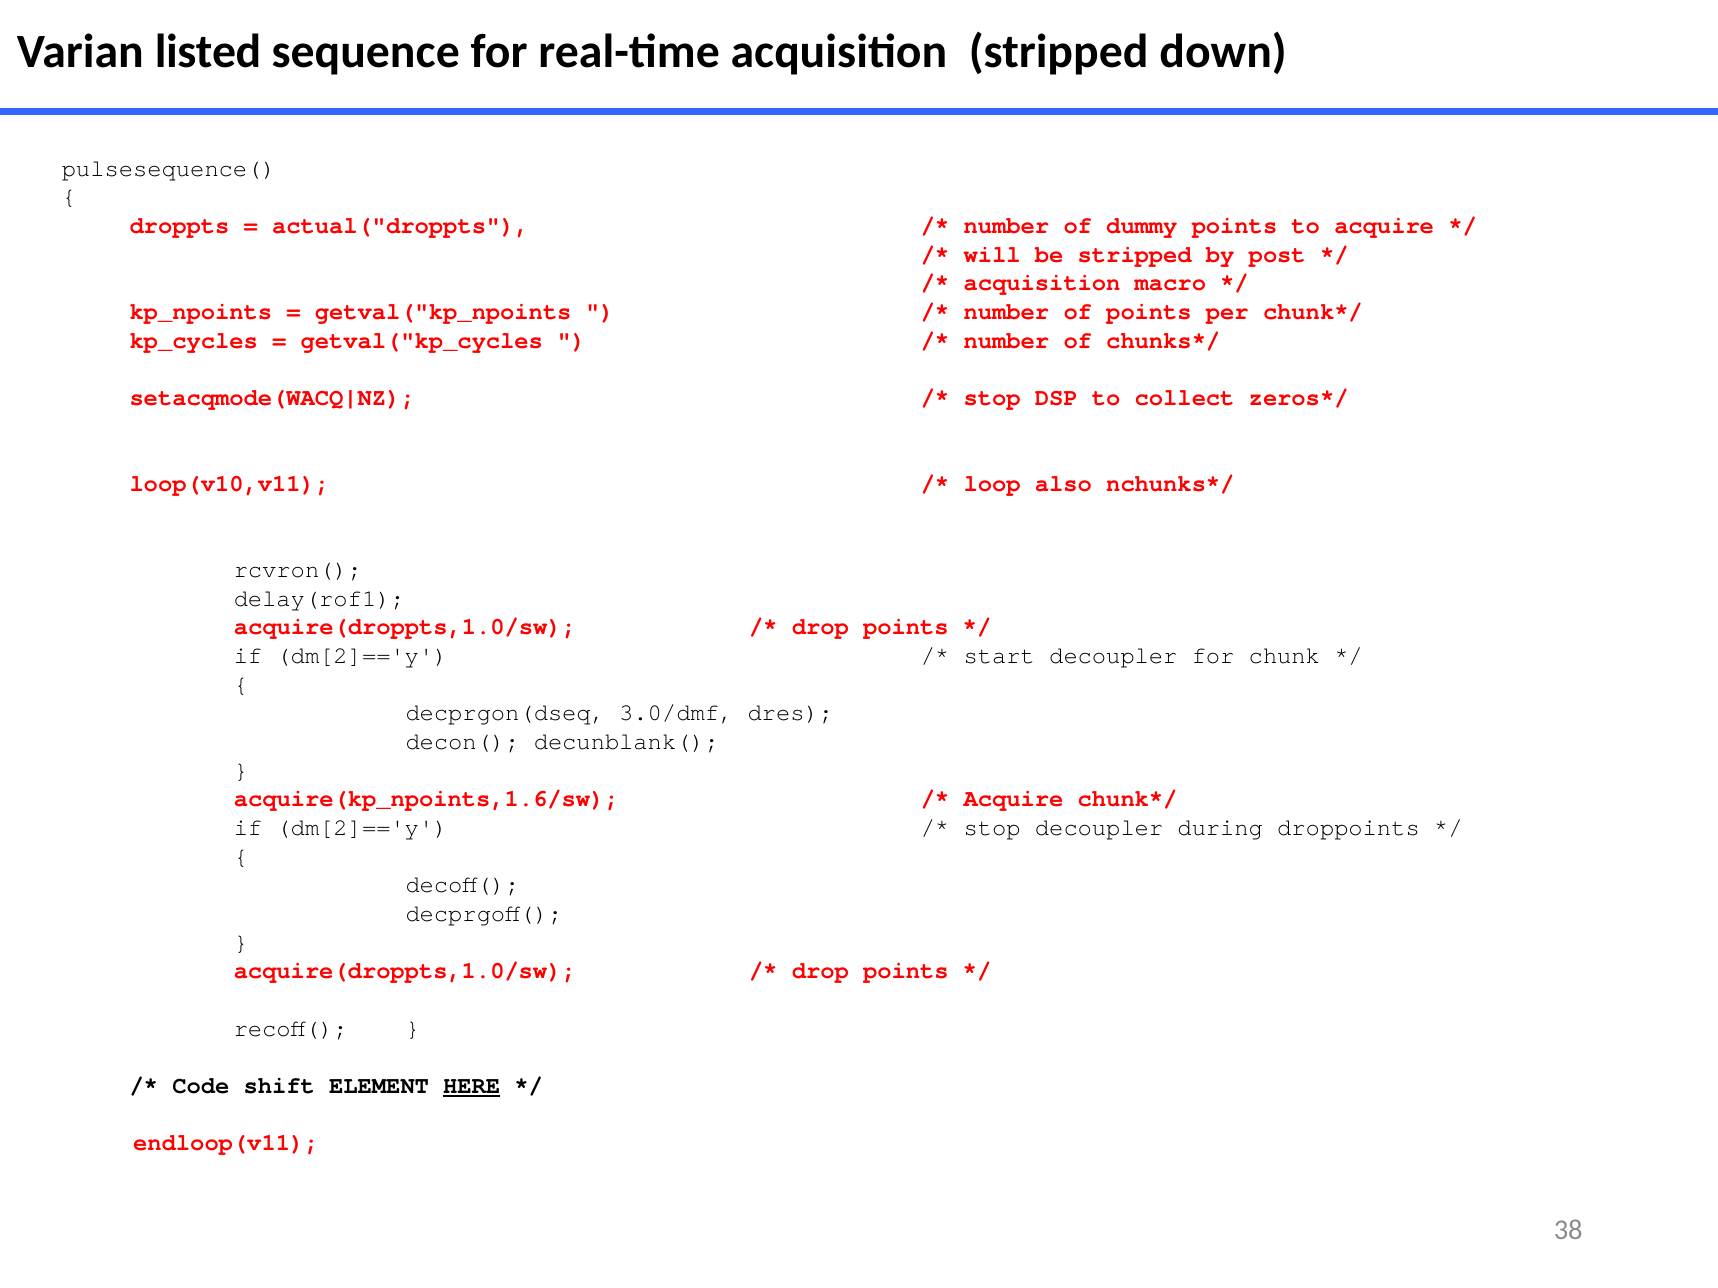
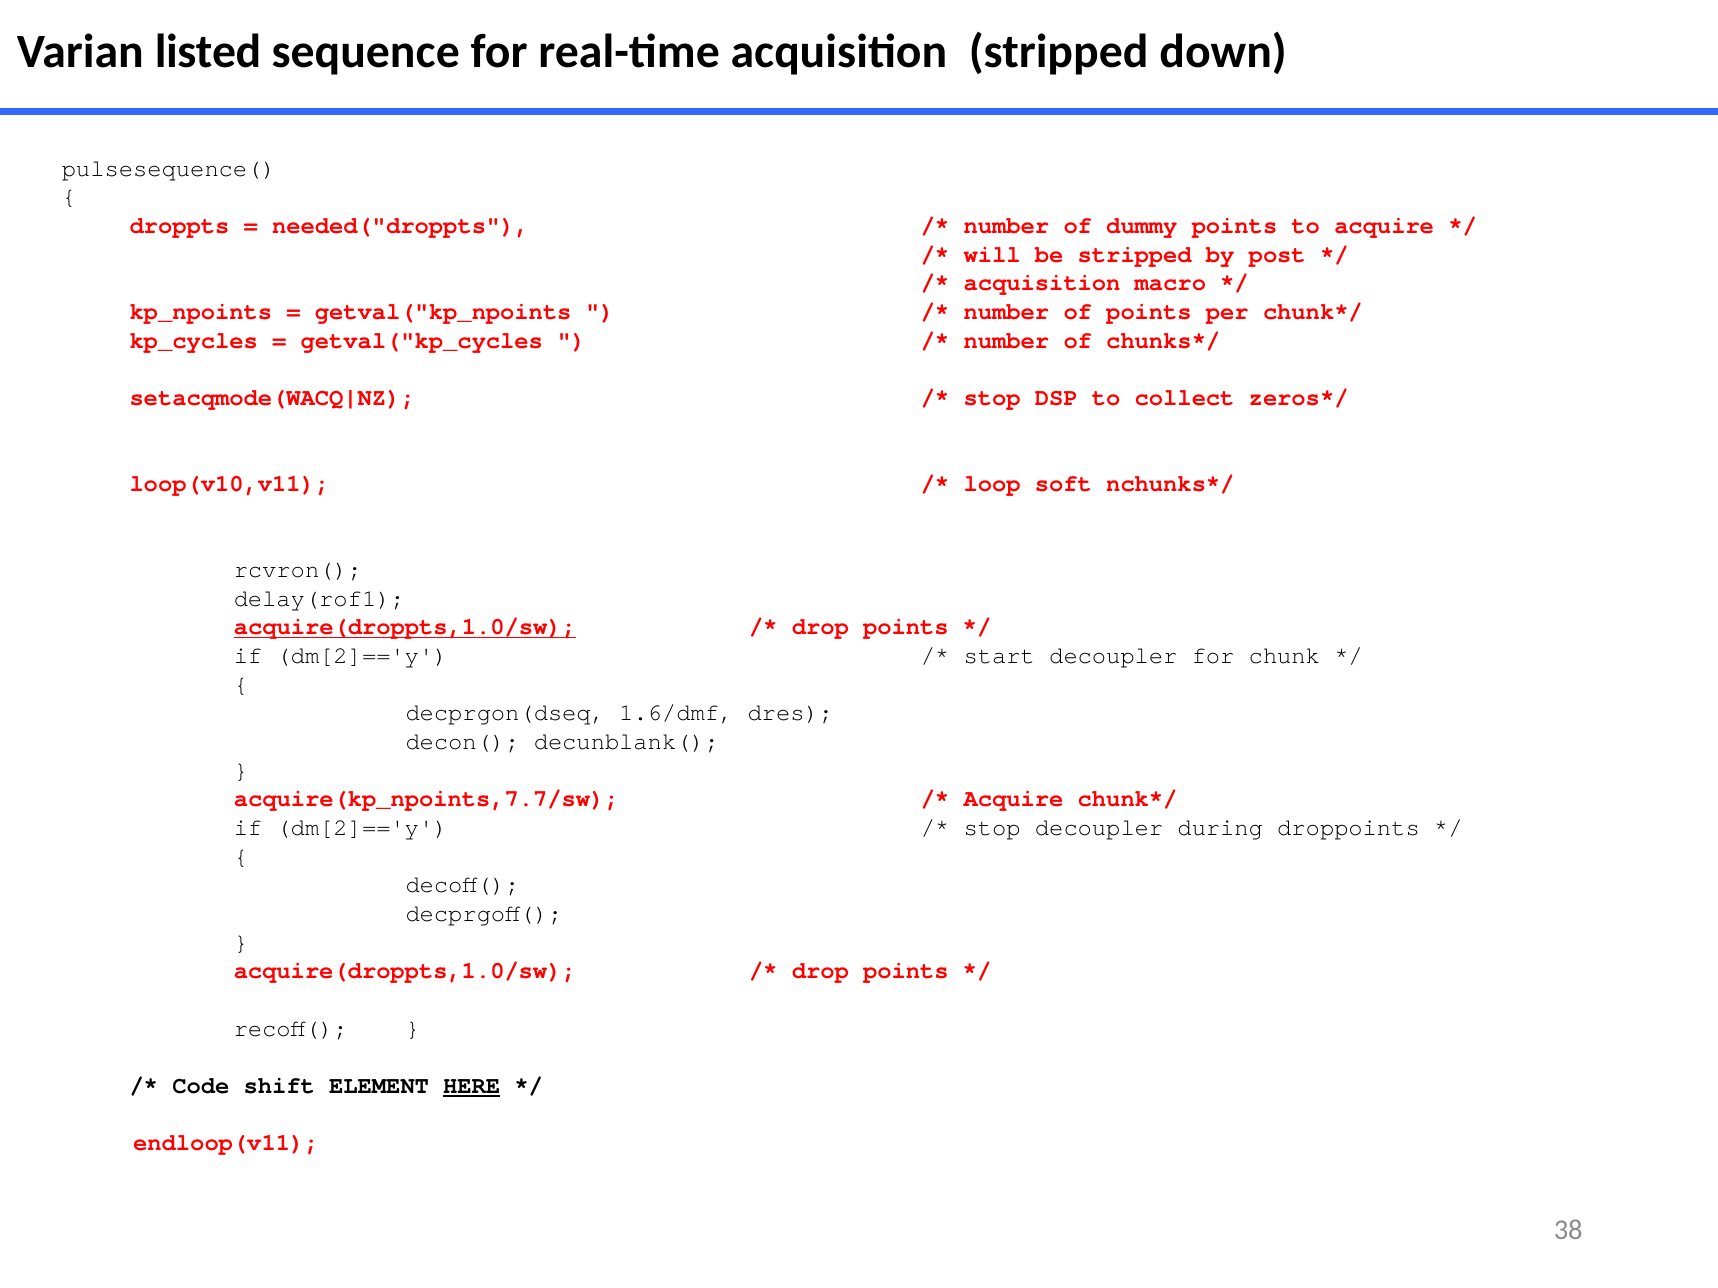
actual("droppts: actual("droppts -> needed("droppts (401, 226)
also: also -> soft (1063, 484)
acquire(droppts,1.0/sw underline: none -> present (405, 627)
3.0/dmf: 3.0/dmf -> 1.6/dmf (676, 713)
acquire(kp_npoints,1.6/sw: acquire(kp_npoints,1.6/sw -> acquire(kp_npoints,7.7/sw (426, 799)
